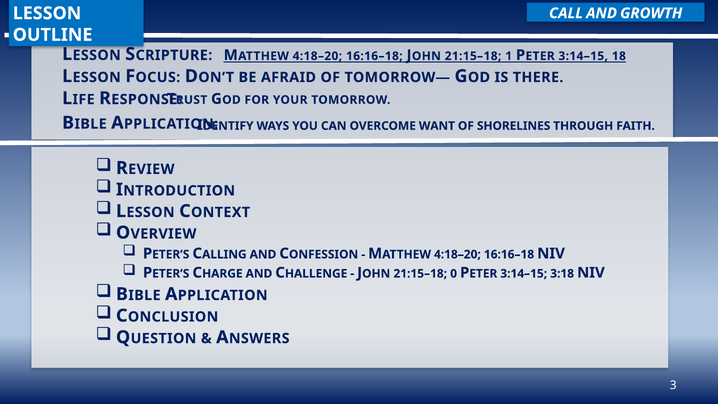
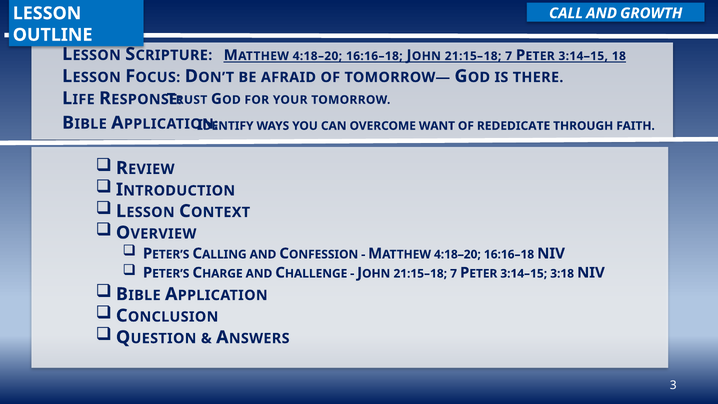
16:16–18 JOHN 21:15–18 1: 1 -> 7 (509, 56)
SHORELINES: SHORELINES -> REDEDICATE (514, 126)
0: 0 -> 7 (454, 274)
